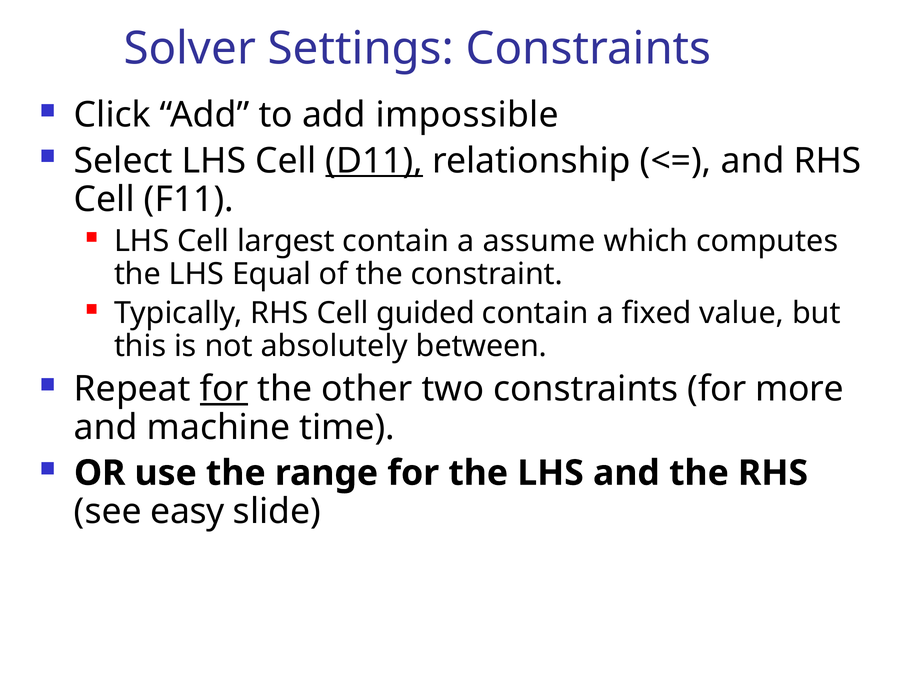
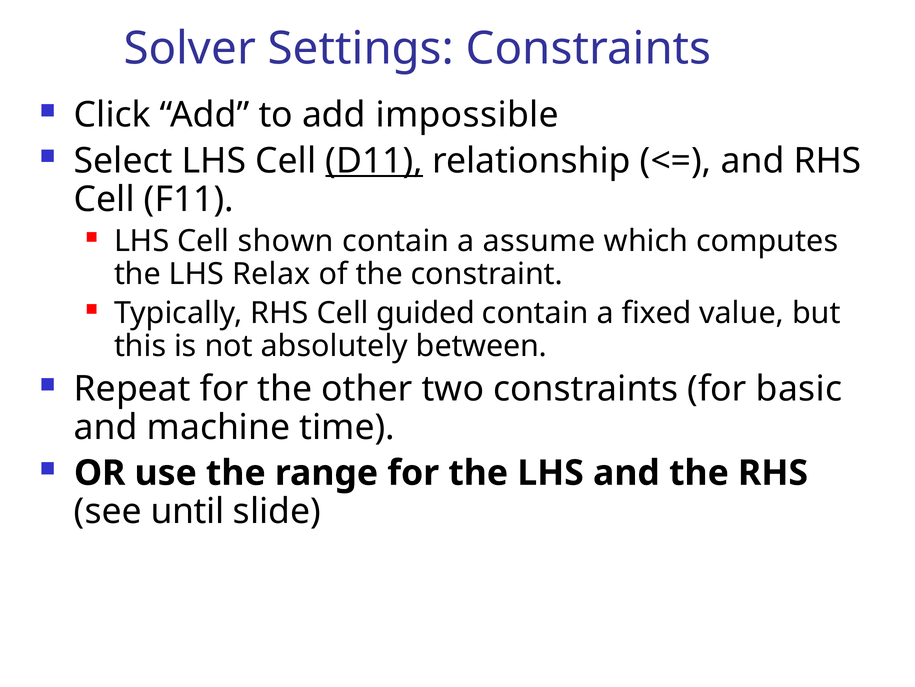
largest: largest -> shown (286, 241)
Equal: Equal -> Relax (271, 274)
for underline: present -> none (224, 389)
more: more -> basic (799, 389)
easy: easy -> until (187, 511)
